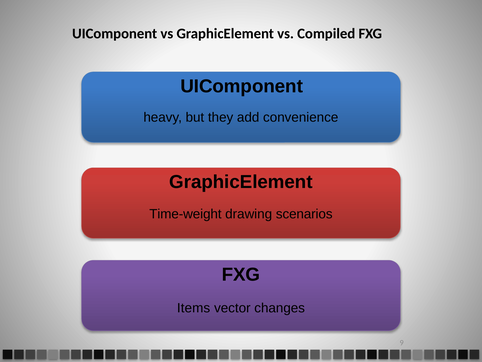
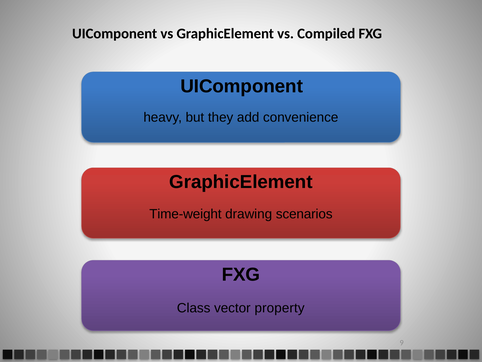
Items: Items -> Class (194, 307)
changes: changes -> property (280, 307)
